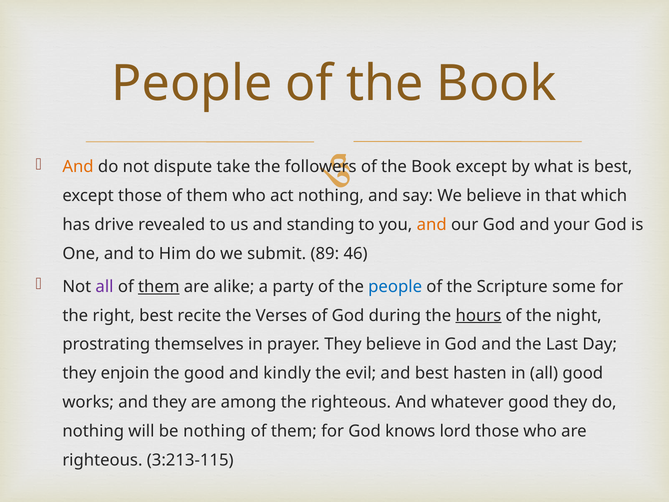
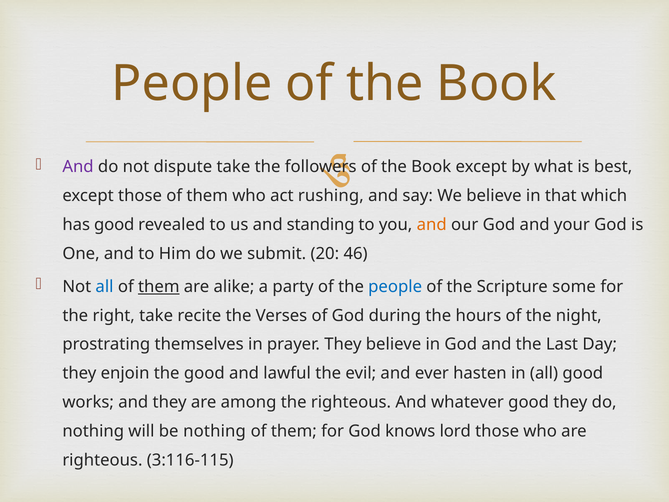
And colour: orange -> purple (78, 167)
act nothing: nothing -> rushing (331, 196)
has drive: drive -> good (114, 225)
89: 89 -> 20 (325, 254)
all colour: purple -> blue (105, 286)
right best: best -> take (156, 315)
hours underline: present -> none (478, 315)
kindly: kindly -> lawful (287, 373)
and best: best -> ever (432, 373)
3:213-115: 3:213-115 -> 3:116-115 (190, 460)
